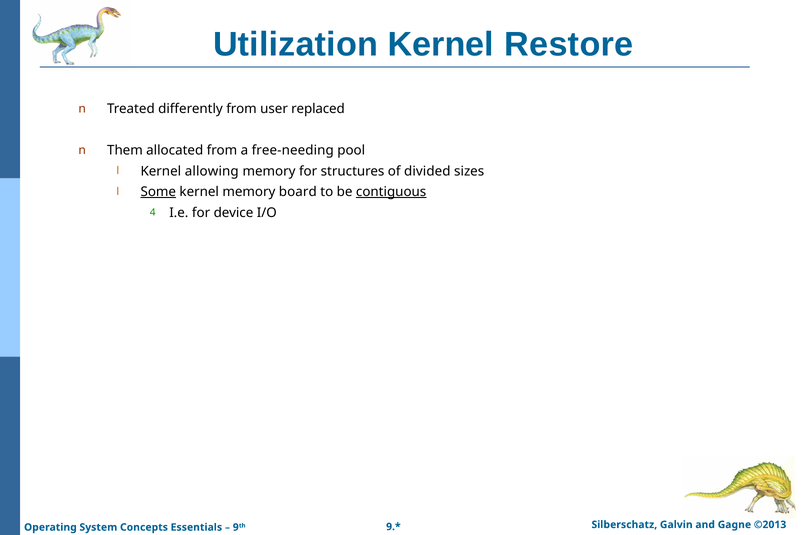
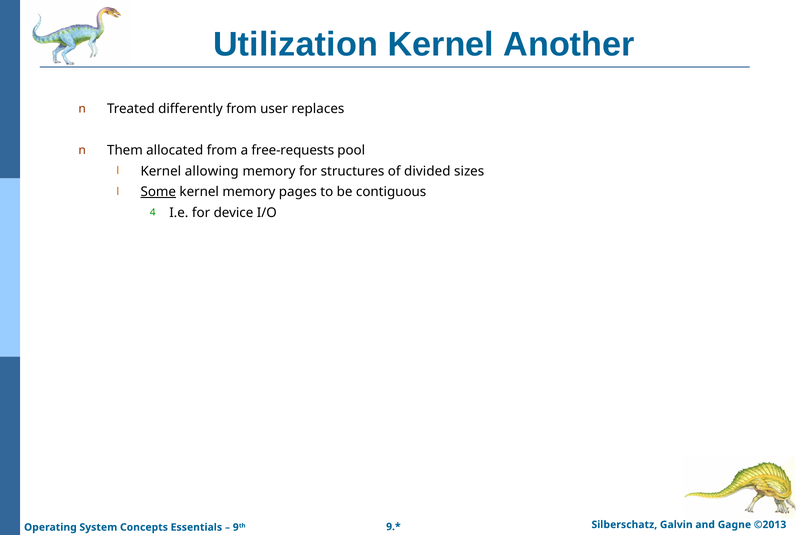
Restore: Restore -> Another (569, 45)
replaced: replaced -> replaces (318, 109)
free-needing: free-needing -> free-requests (293, 151)
board: board -> pages (298, 192)
contiguous underline: present -> none (391, 192)
